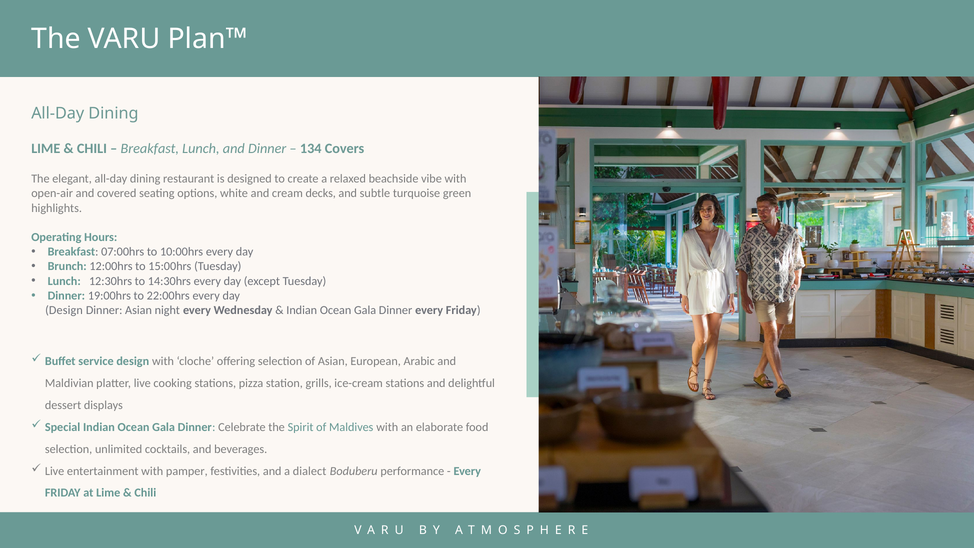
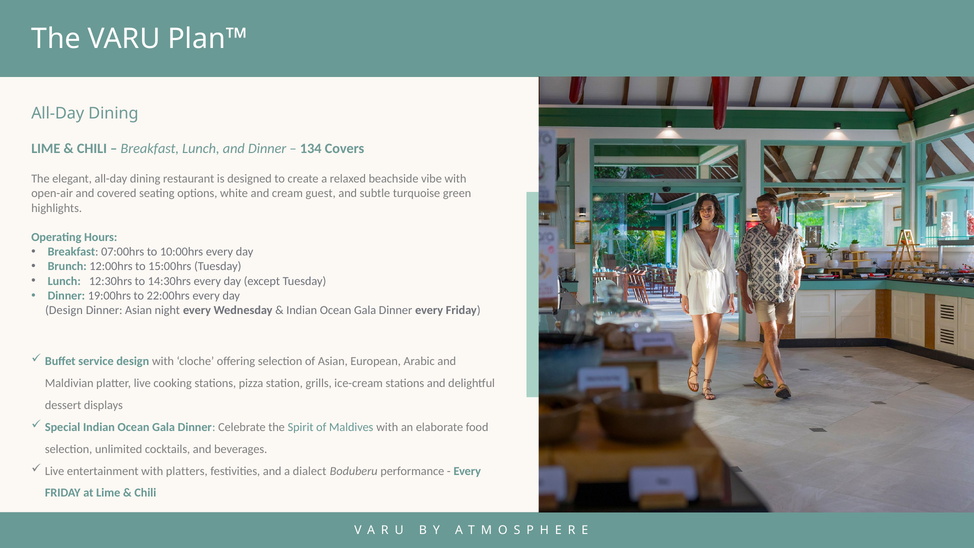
decks: decks -> guest (321, 193)
pamper: pamper -> platters (187, 471)
